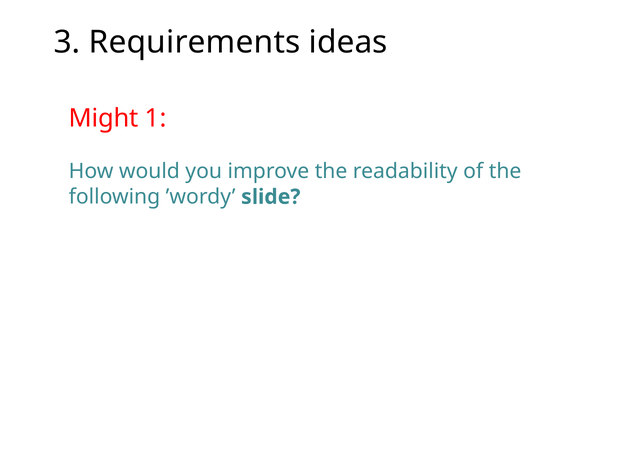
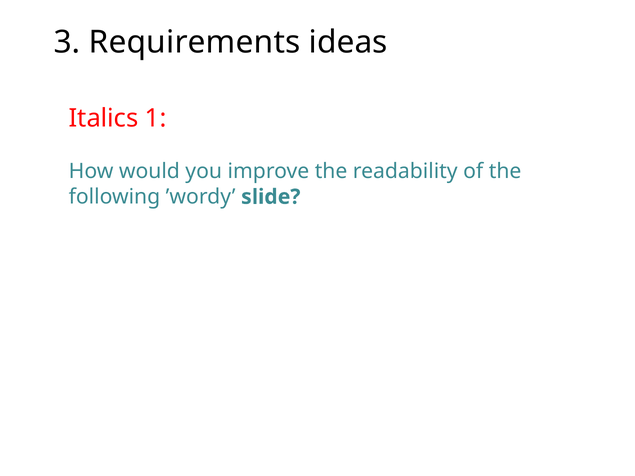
Might: Might -> Italics (104, 118)
